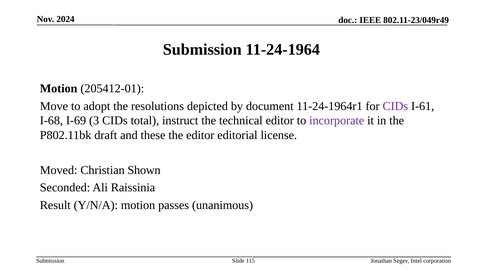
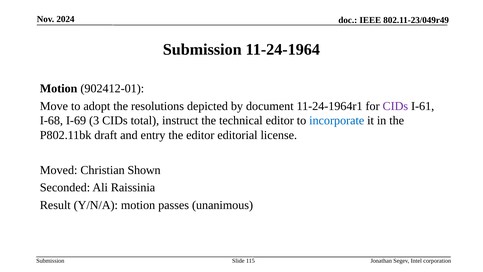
205412-01: 205412-01 -> 902412-01 (112, 88)
incorporate colour: purple -> blue (337, 120)
these: these -> entry (153, 135)
